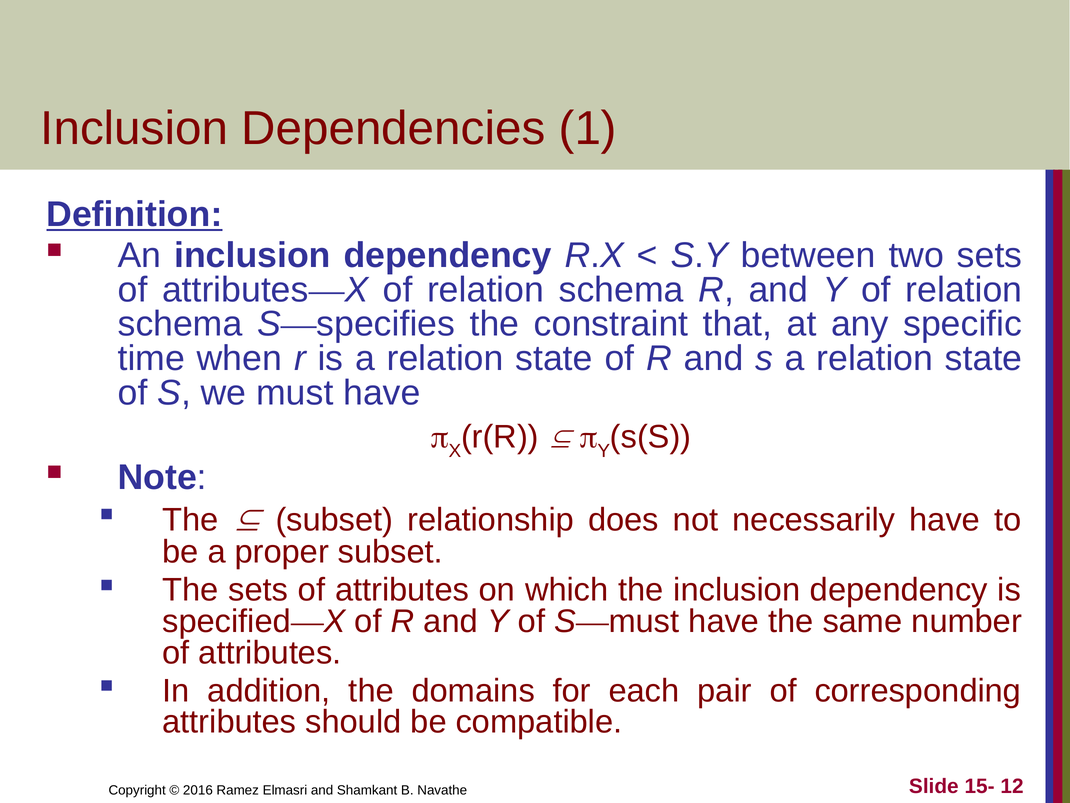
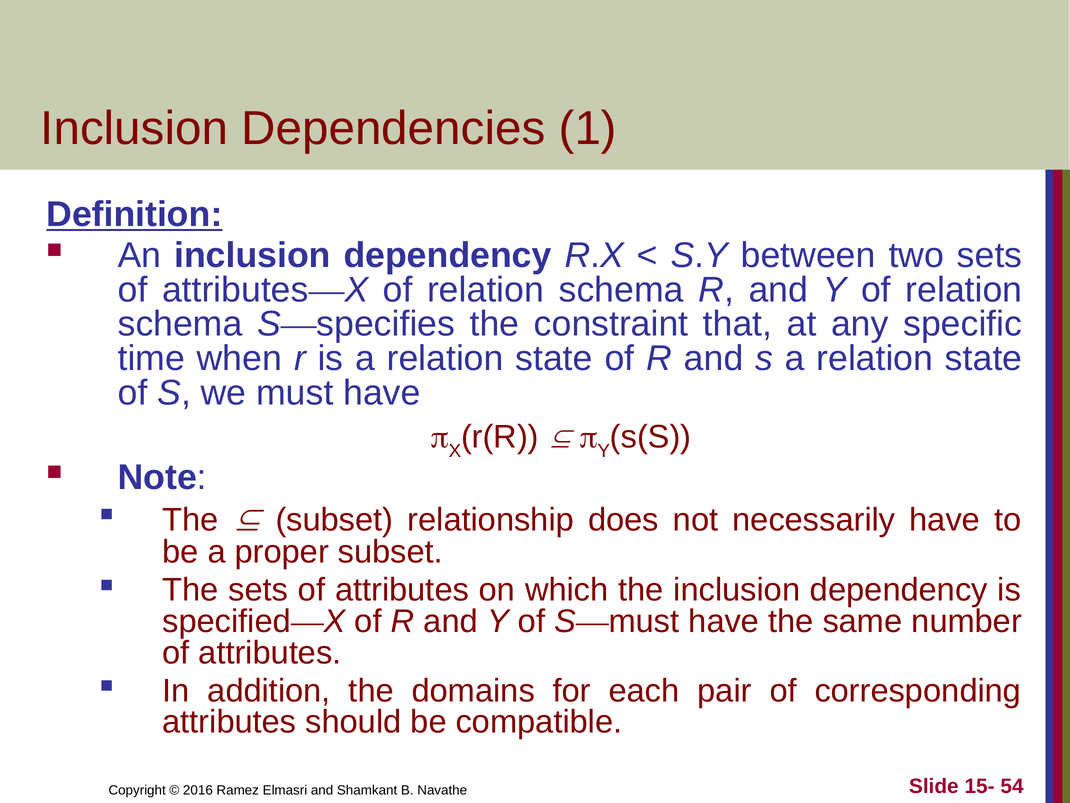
12: 12 -> 54 (1012, 786)
